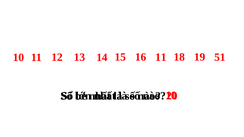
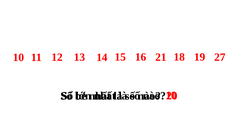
16 11: 11 -> 21 (161, 57)
51: 51 -> 27 (220, 57)
